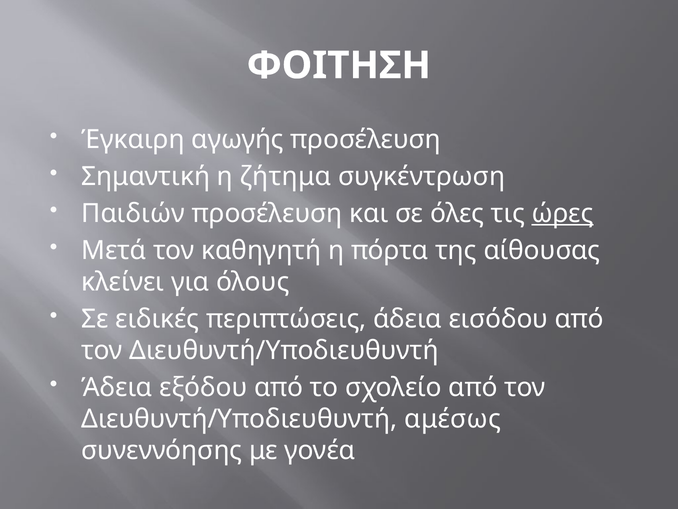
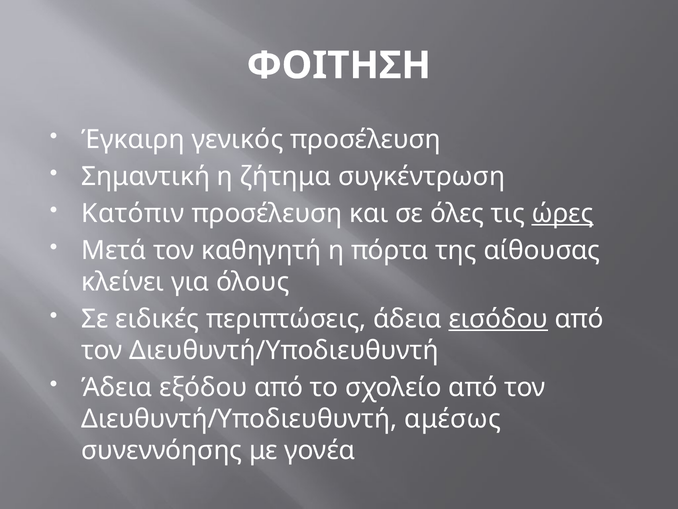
αγωγής: αγωγής -> γενικός (237, 140)
Παιδιών: Παιδιών -> Κατόπιν (133, 213)
εισόδου underline: none -> present (498, 319)
